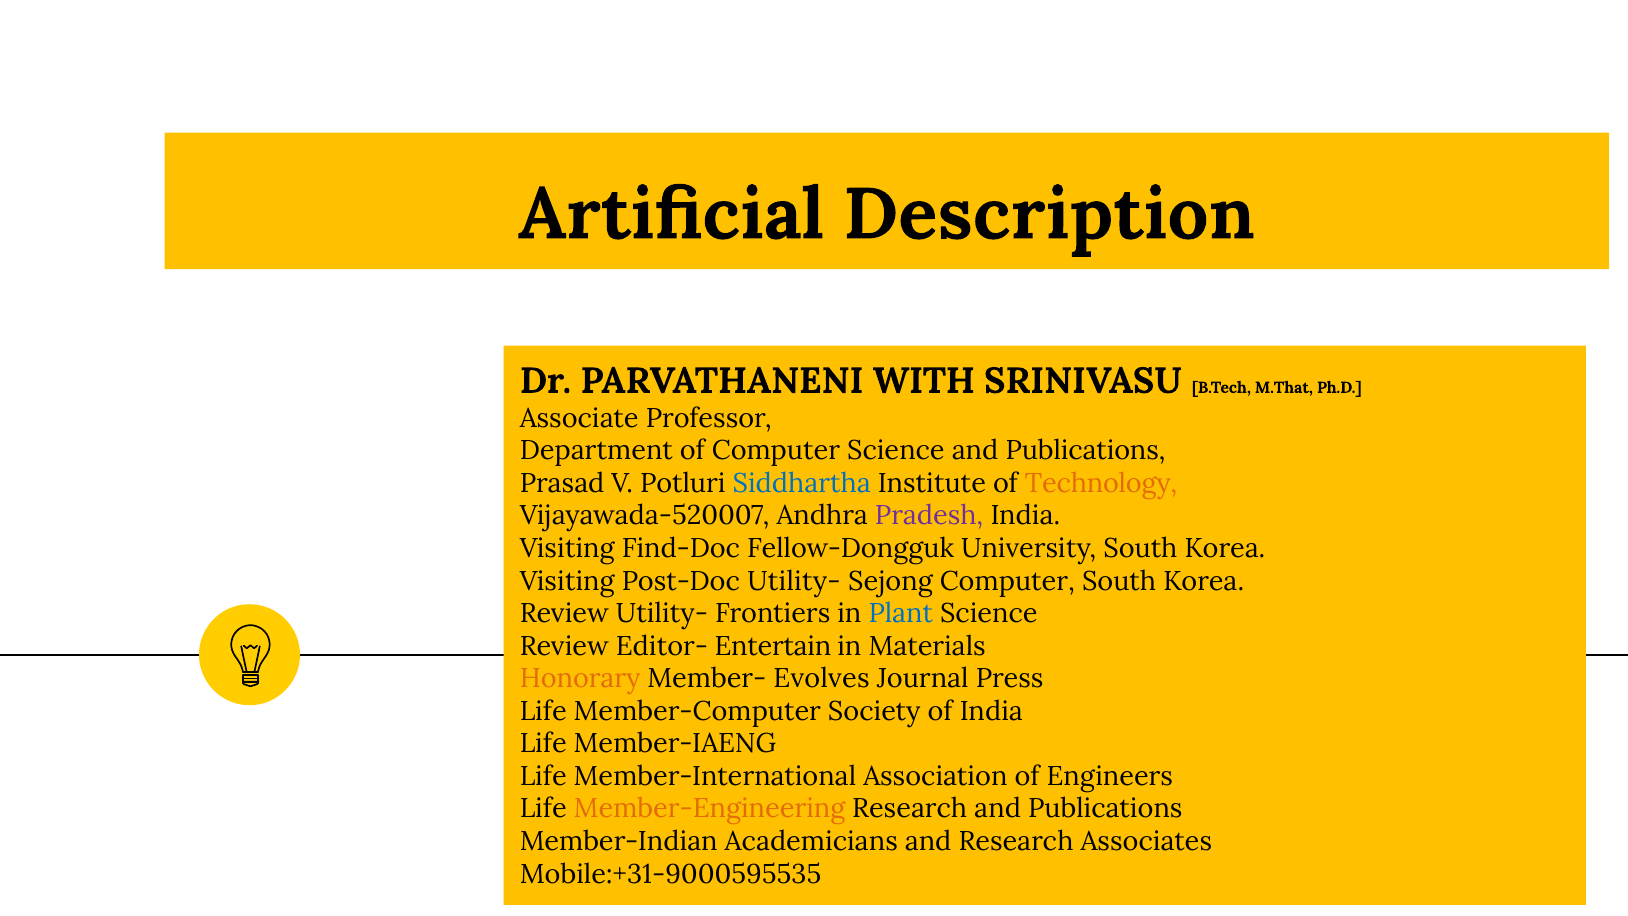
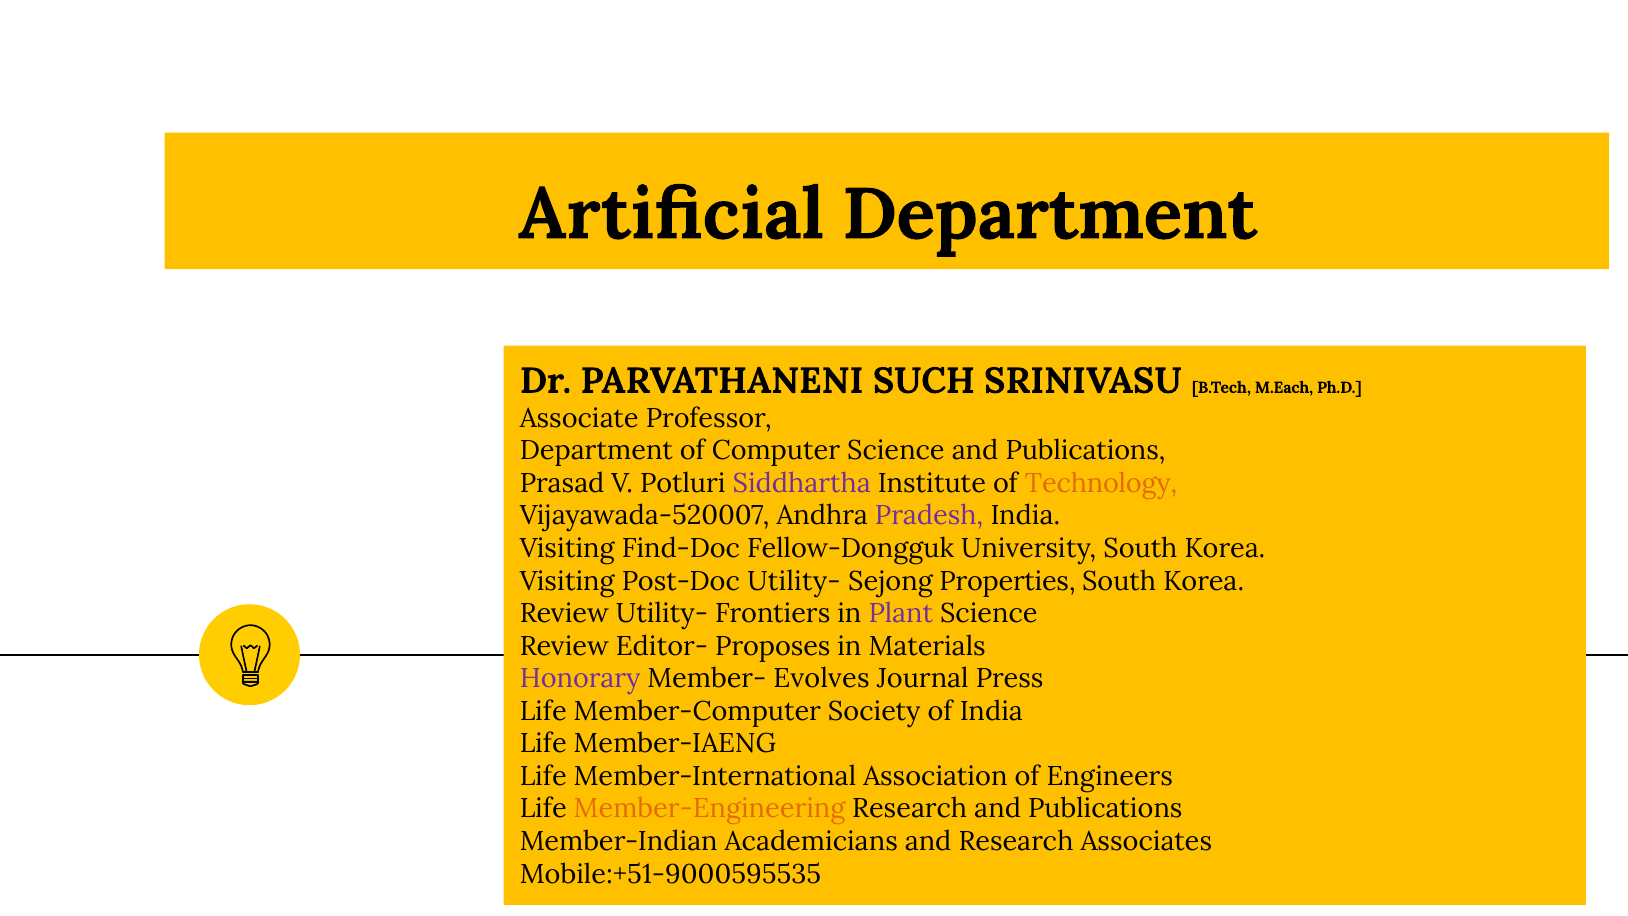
Artificial Description: Description -> Department (1050, 214)
WITH: WITH -> SUCH (924, 381)
M.That: M.That -> M.Each (1284, 387)
Siddhartha colour: blue -> purple (802, 483)
Sejong Computer: Computer -> Properties (1008, 581)
Plant colour: blue -> purple (901, 613)
Entertain: Entertain -> Proposes (773, 646)
Honorary colour: orange -> purple (580, 679)
Mobile:+31-9000595535: Mobile:+31-9000595535 -> Mobile:+51-9000595535 (671, 874)
